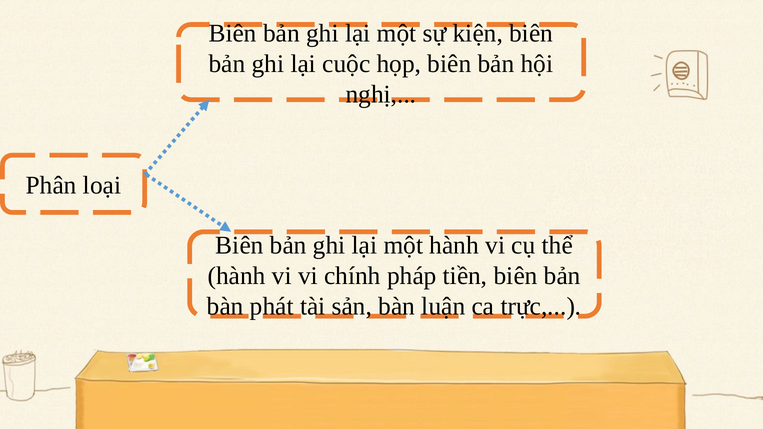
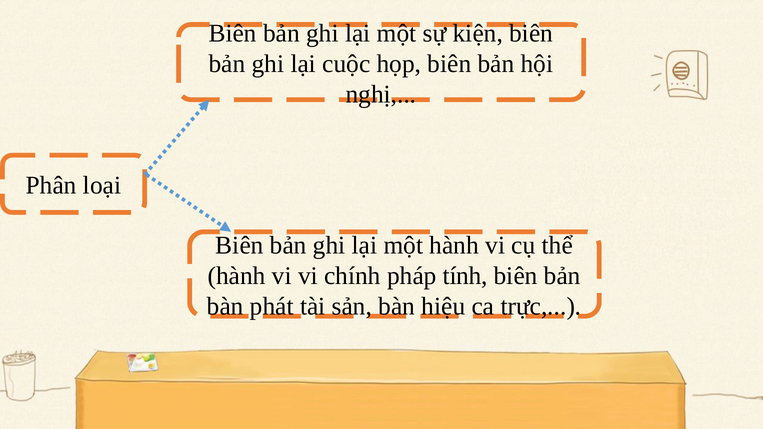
tiền: tiền -> tính (465, 276)
luận: luận -> hiệu (443, 306)
